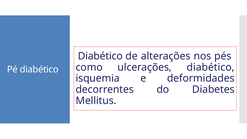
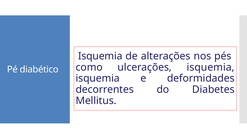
Diabético: Diabético -> Isquemia (100, 56)
ulcerações diabético: diabético -> isquemia (211, 67)
